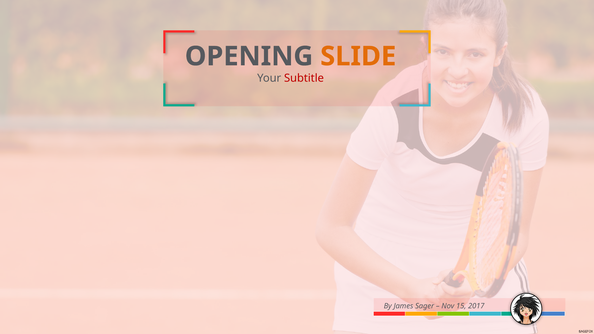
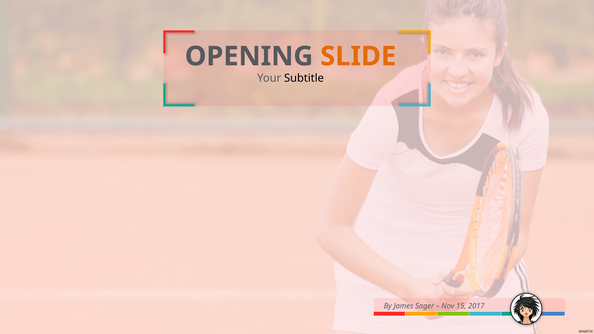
Subtitle colour: red -> black (304, 78)
